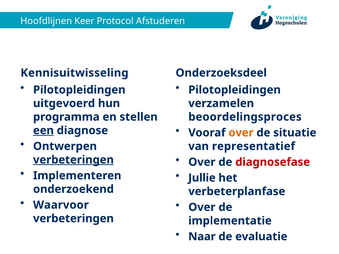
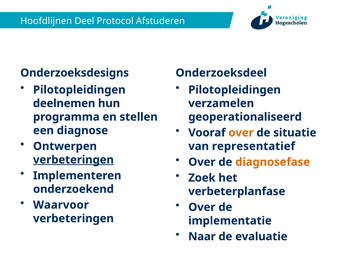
Keer: Keer -> Deel (84, 21)
Kennisuitwisseling: Kennisuitwisseling -> Onderzoeksdesigns (75, 73)
uitgevoerd: uitgevoerd -> deelnemen (64, 103)
beoordelingsproces: beoordelingsproces -> geoperationaliseerd (245, 117)
een underline: present -> none (43, 131)
diagnosefase colour: red -> orange (273, 162)
Jullie: Jullie -> Zoek (202, 178)
